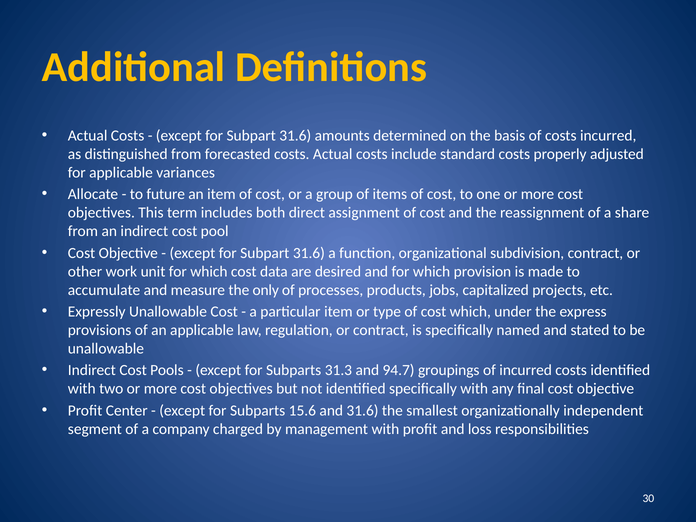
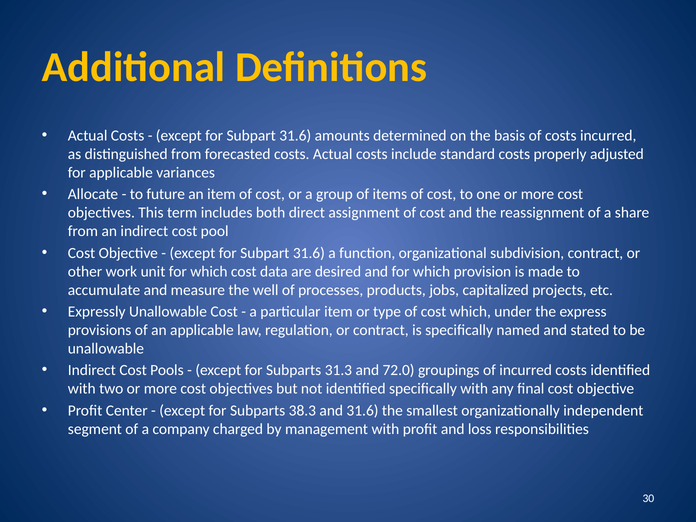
only: only -> well (266, 290)
94.7: 94.7 -> 72.0 (399, 370)
15.6: 15.6 -> 38.3 (302, 410)
